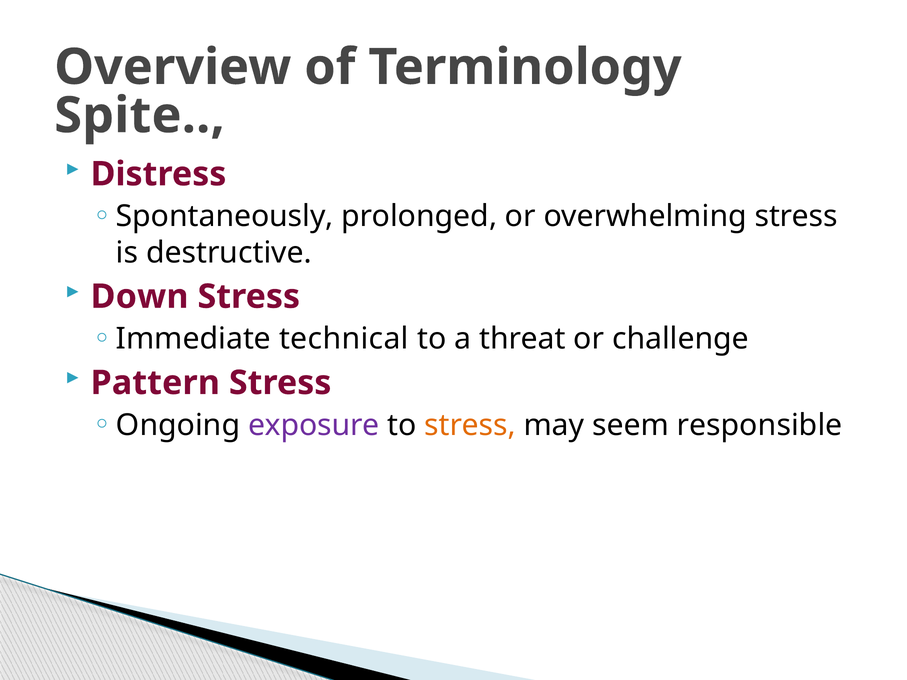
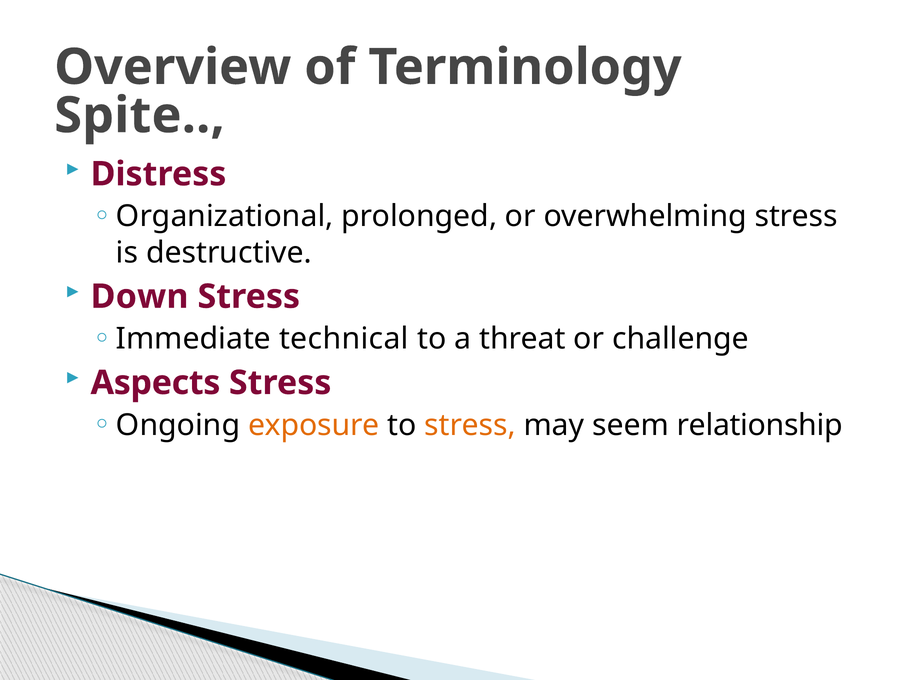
Spontaneously: Spontaneously -> Organizational (225, 217)
Pattern: Pattern -> Aspects (155, 383)
exposure colour: purple -> orange (314, 425)
responsible: responsible -> relationship (760, 425)
